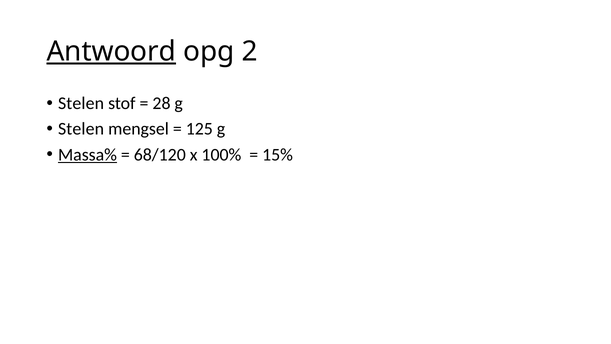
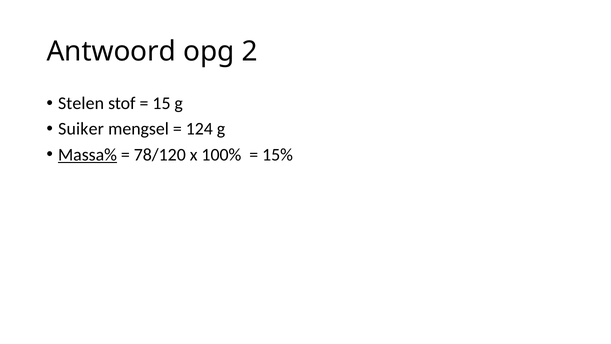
Antwoord underline: present -> none (111, 51)
28: 28 -> 15 (162, 103)
Stelen: Stelen -> Suiker (81, 129)
125: 125 -> 124 (199, 129)
68/120: 68/120 -> 78/120 (160, 155)
